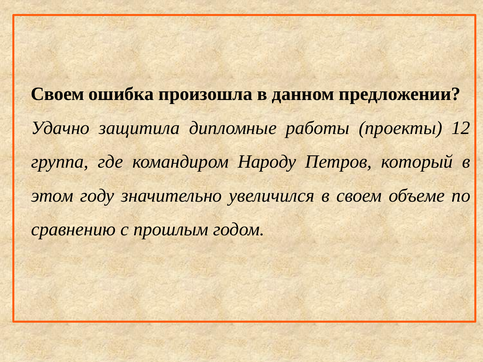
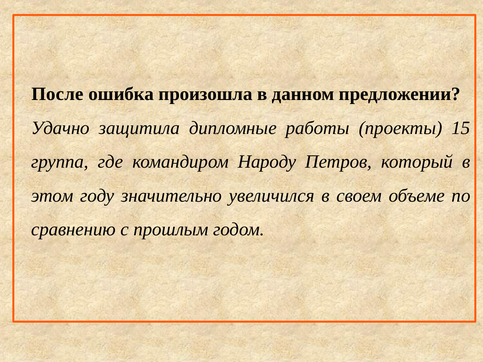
Своем: Своем -> После (57, 94)
12: 12 -> 15 (461, 128)
